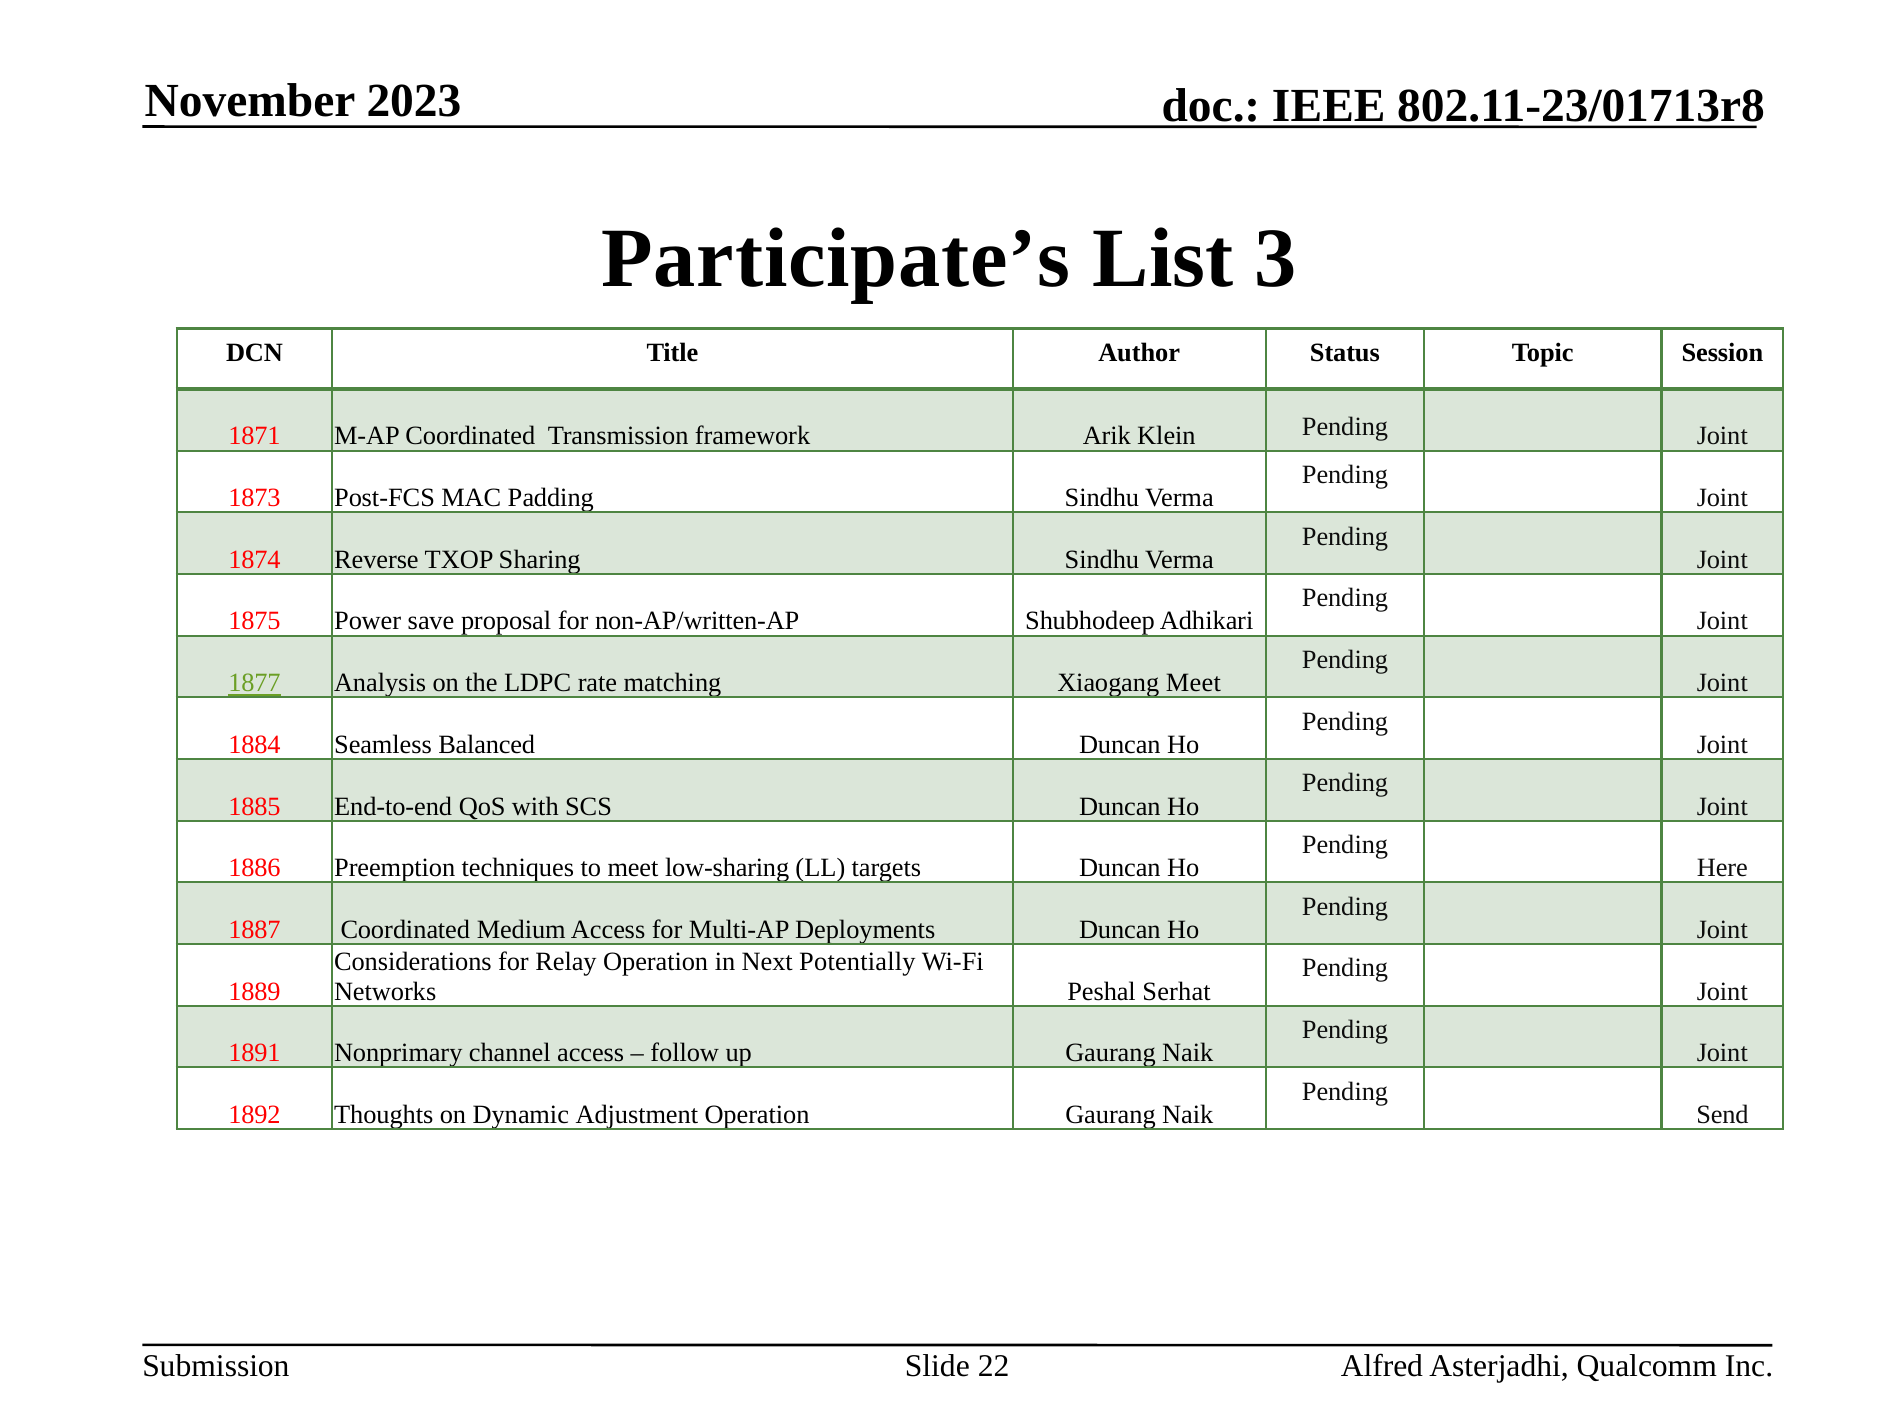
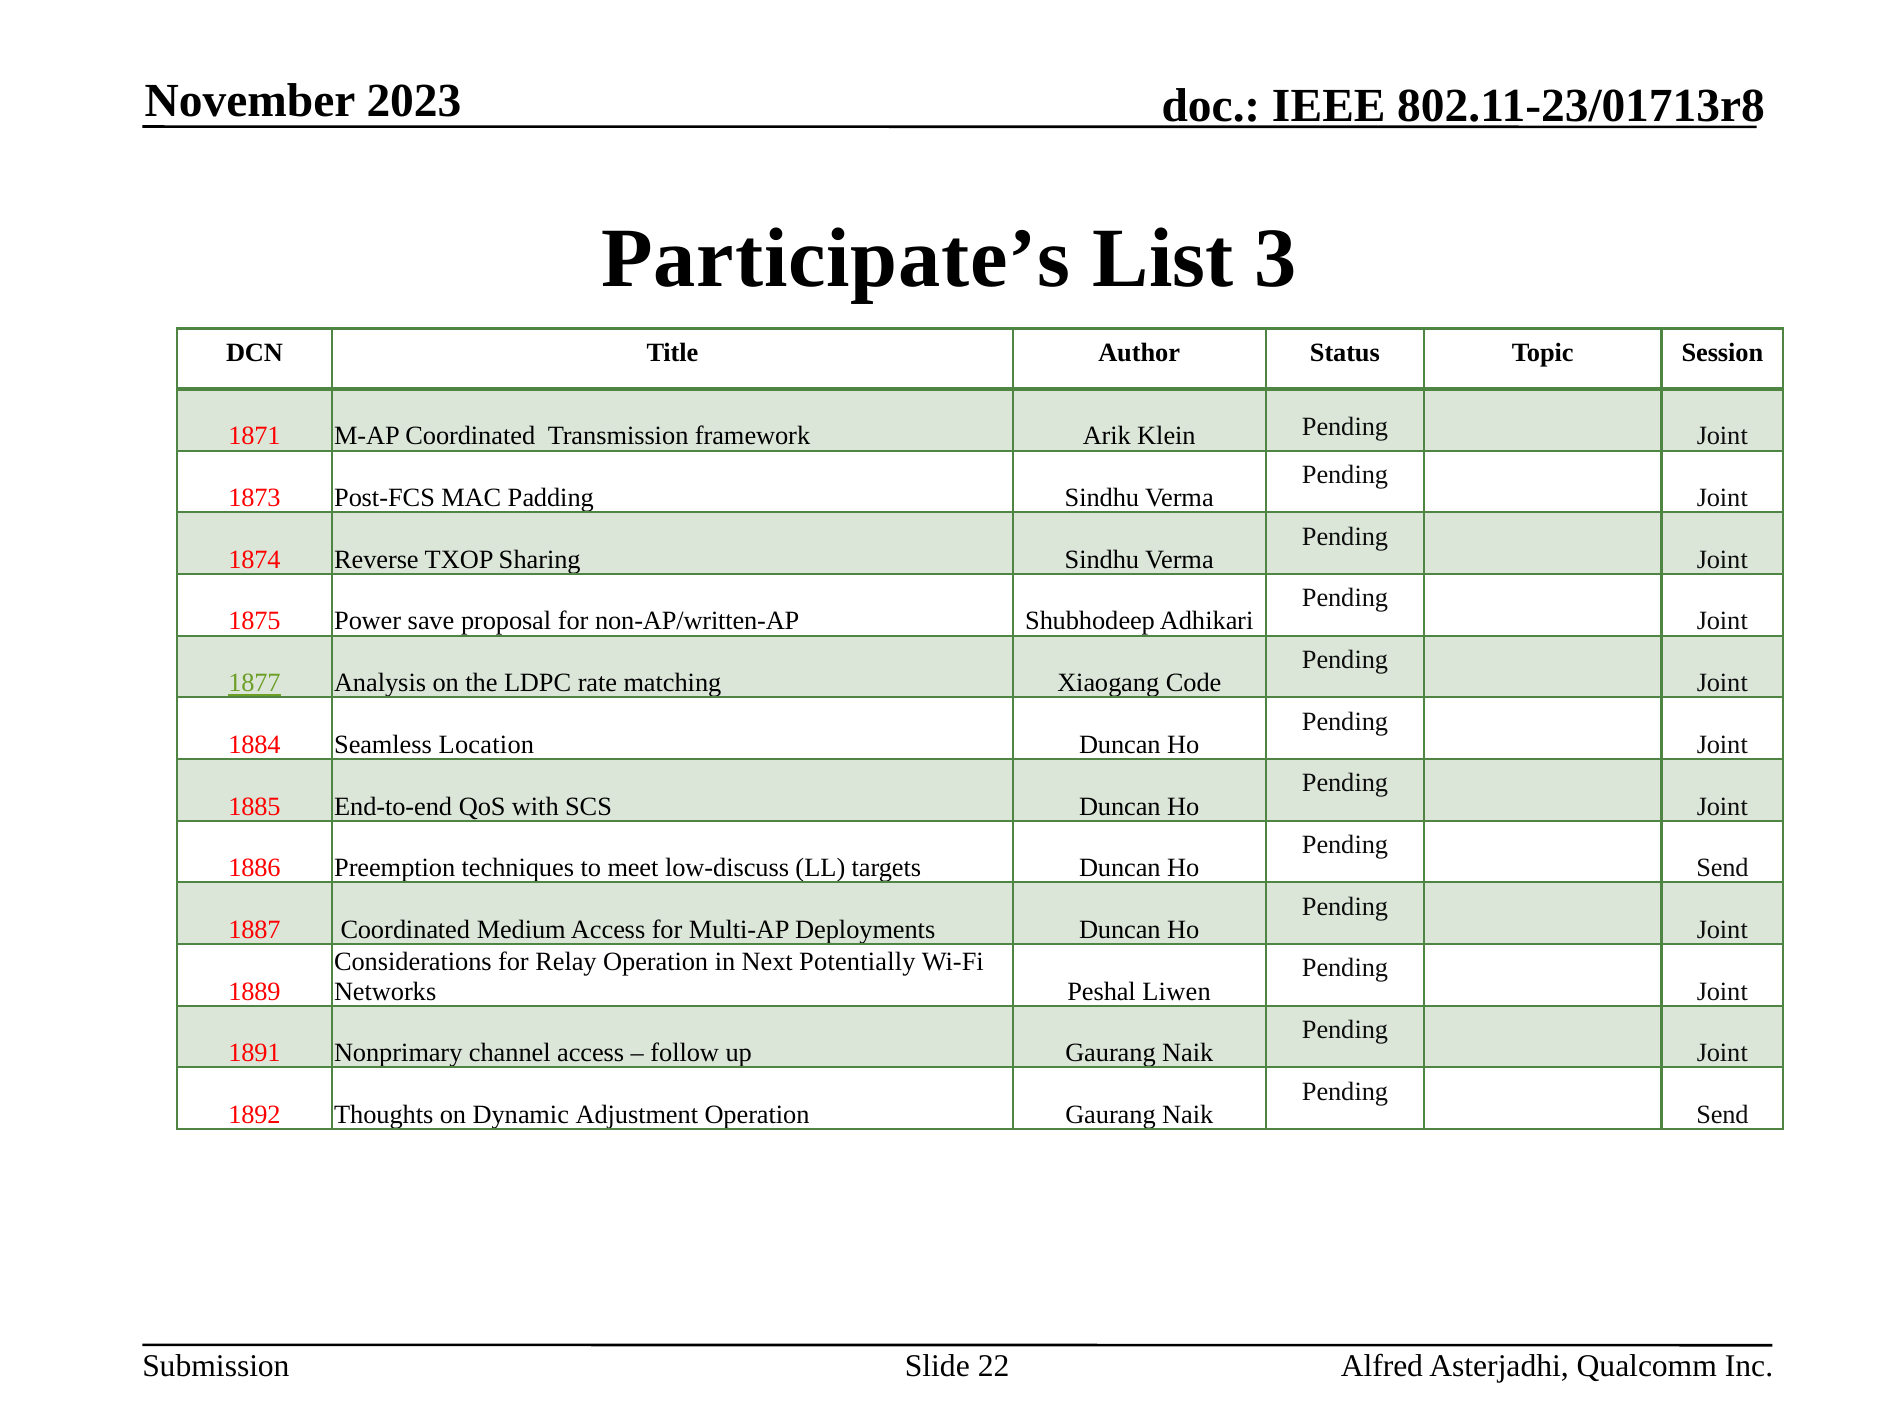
Xiaogang Meet: Meet -> Code (1194, 683)
Balanced: Balanced -> Location (486, 745)
low-sharing: low-sharing -> low-discuss (727, 868)
Here: Here -> Send (1722, 868)
Serhat: Serhat -> Liwen (1177, 991)
